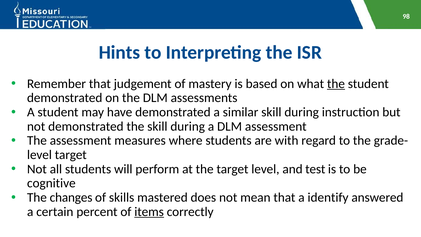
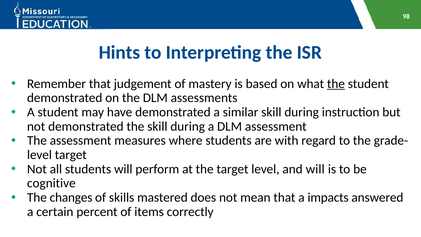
and test: test -> will (315, 169)
identify: identify -> impacts (328, 197)
items underline: present -> none (149, 212)
